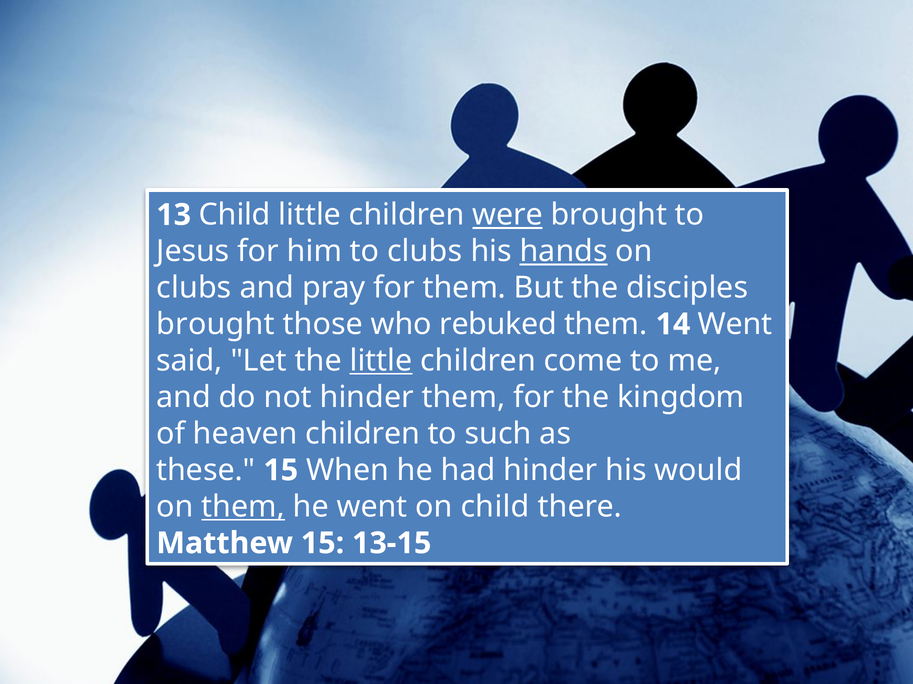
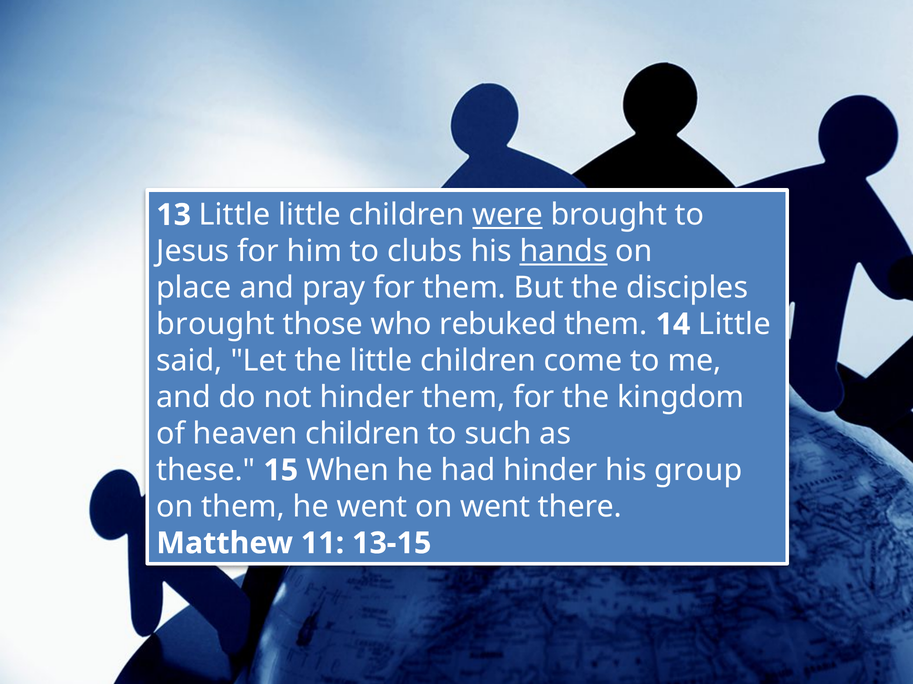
13 Child: Child -> Little (235, 215)
clubs: clubs -> place (194, 288)
14 Went: Went -> Little (735, 325)
little underline: present -> none (381, 361)
would: would -> group (698, 471)
them underline: present -> none (243, 507)
on child: child -> went (495, 507)
Matthew 15: 15 -> 11 (322, 544)
